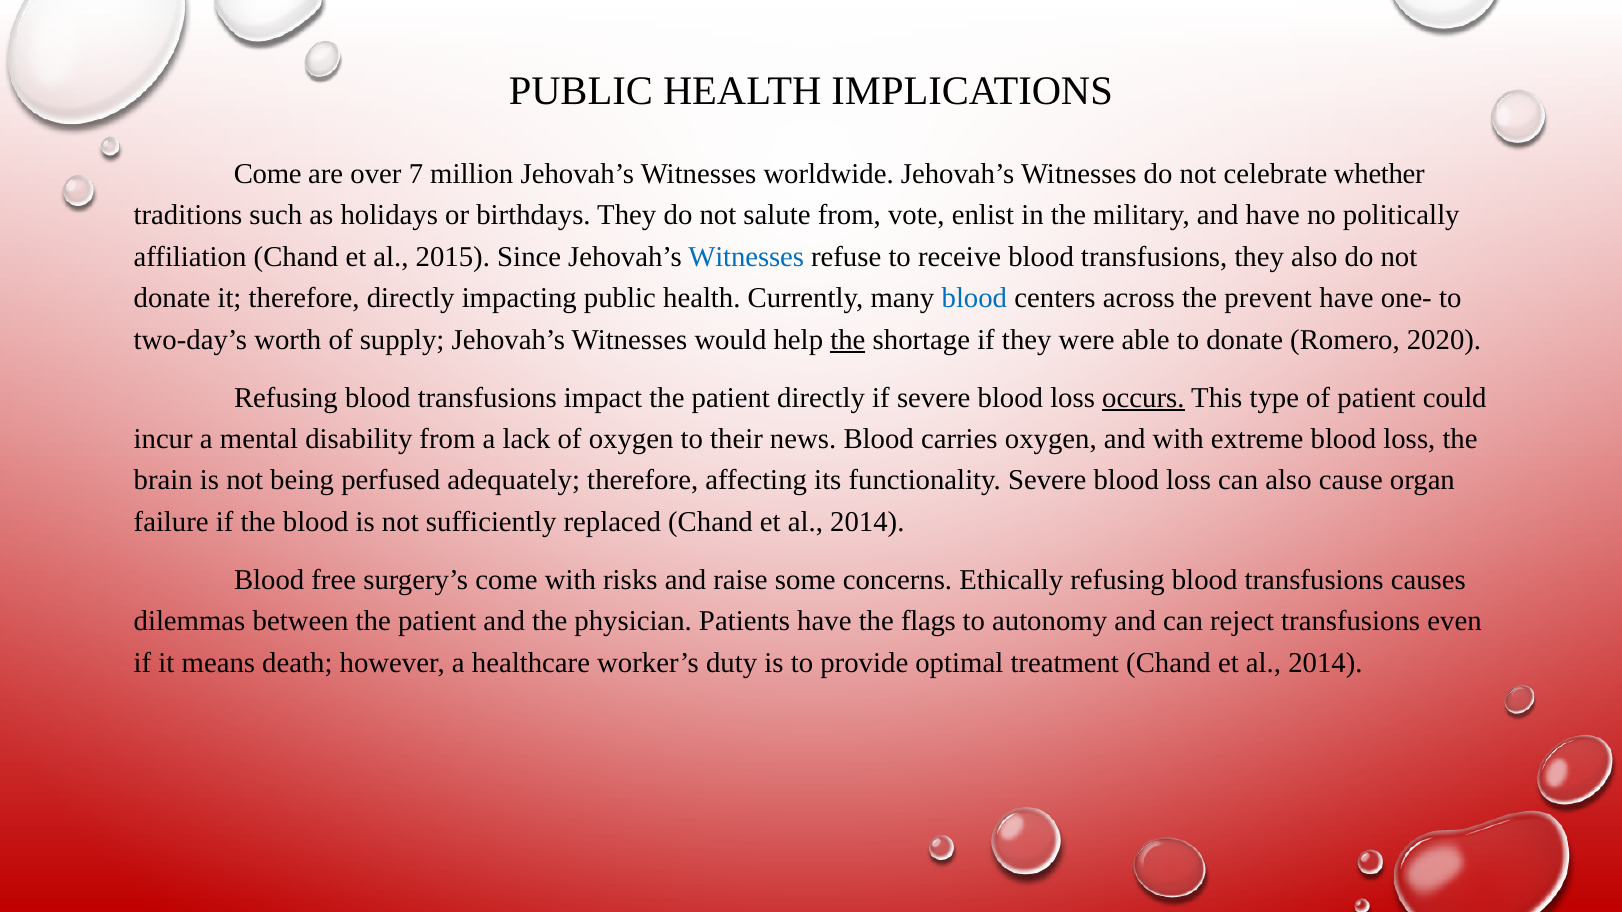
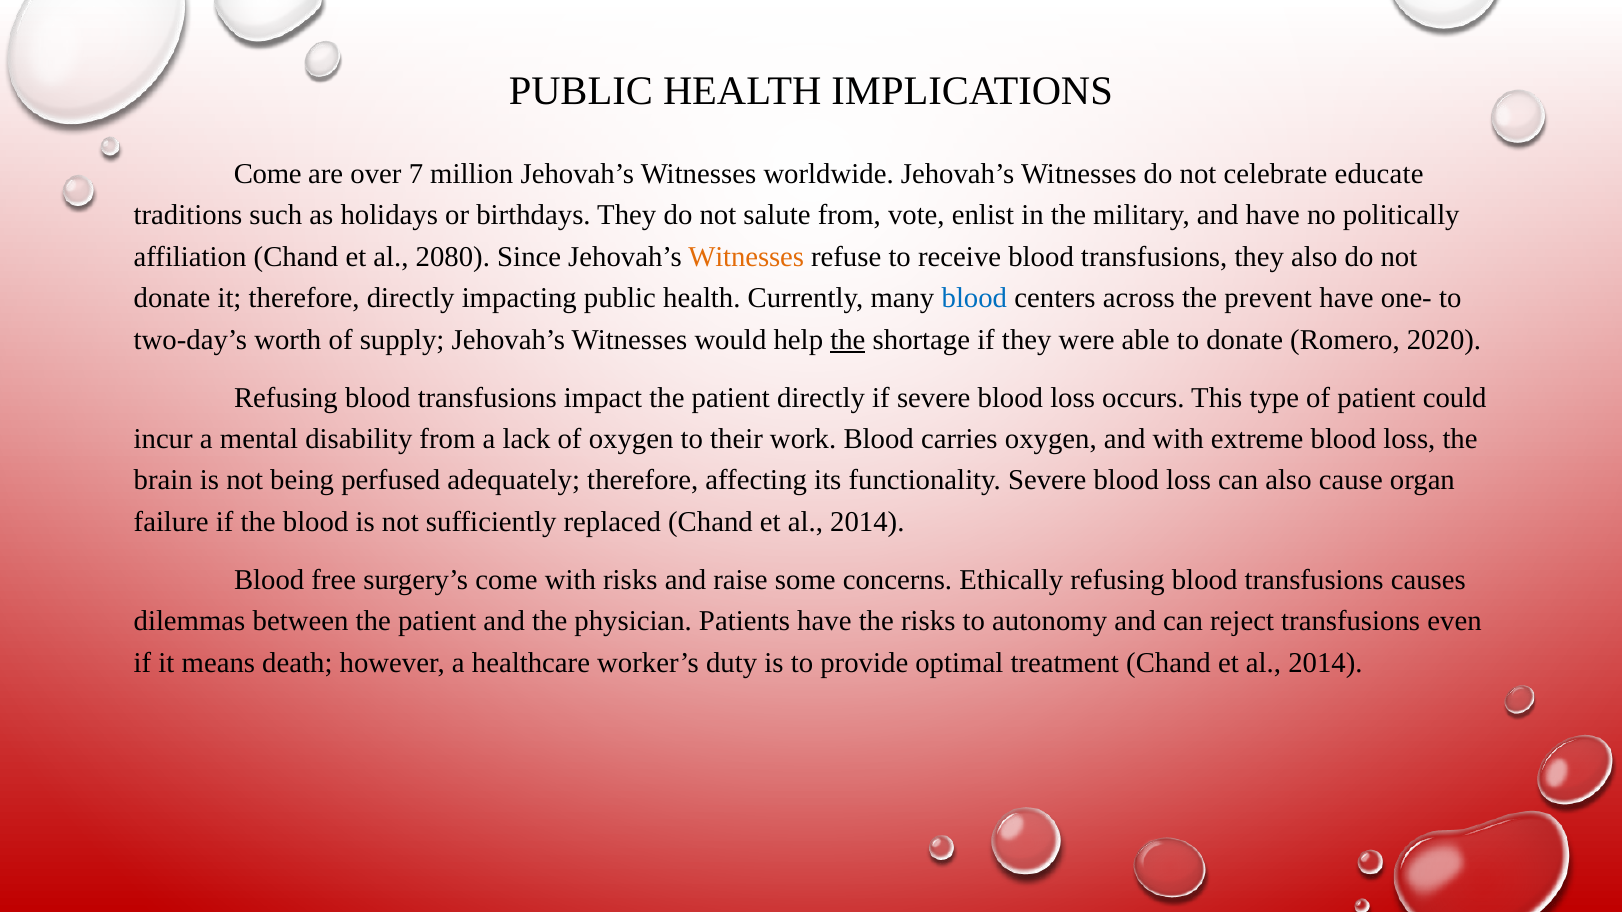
whether: whether -> educate (1379, 174)
2015: 2015 -> 2080 (453, 257)
Witnesses colour: blue -> orange (746, 257)
occurs underline: present -> none (1143, 398)
news: news -> work (803, 439)
the flags: flags -> risks (928, 622)
